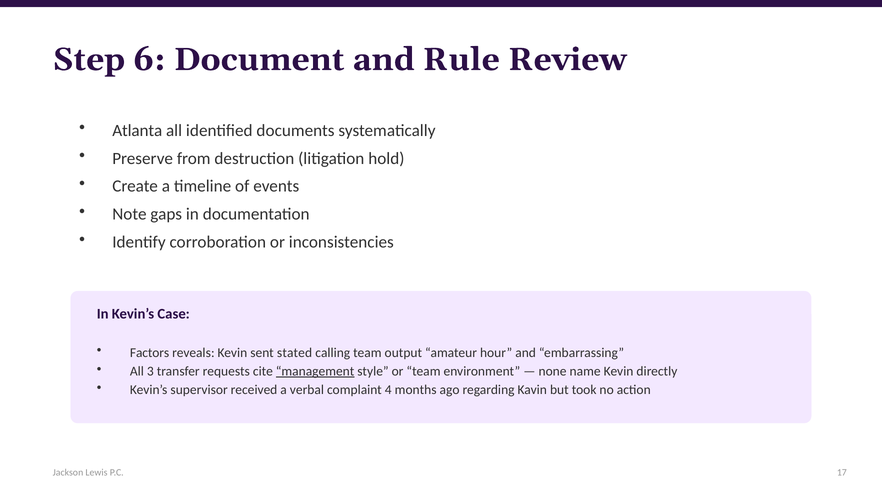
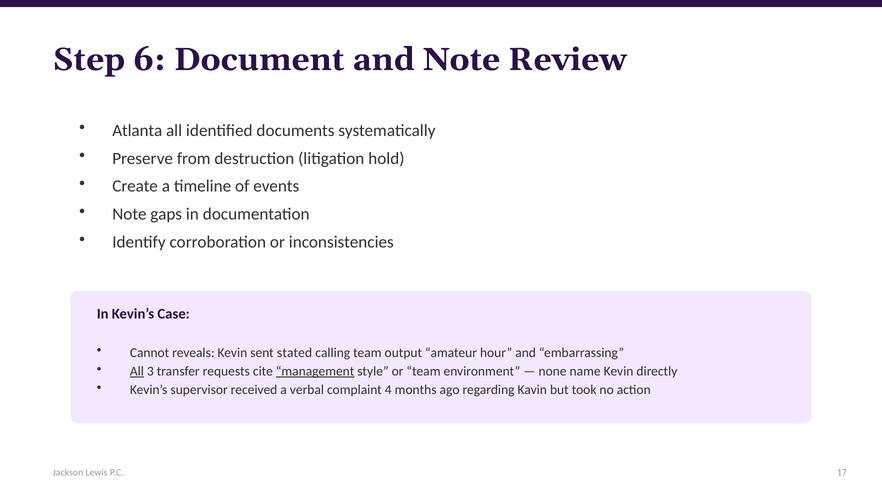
and Rule: Rule -> Note (462, 60)
Factors: Factors -> Cannot (150, 353)
All underline: none -> present (137, 371)
